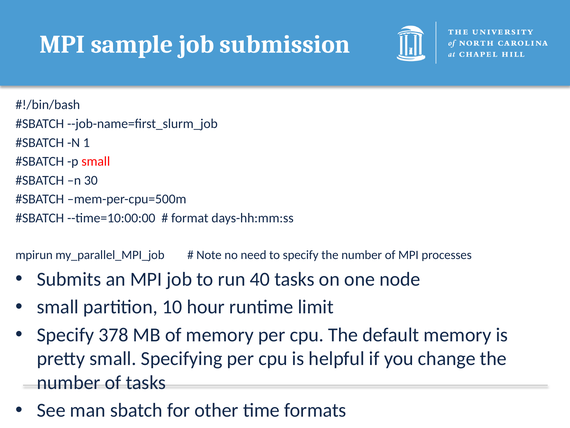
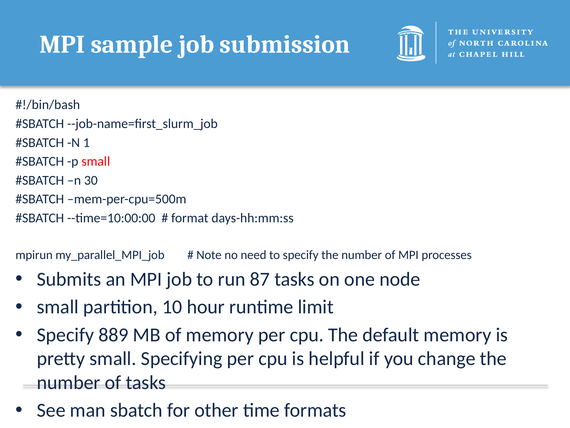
40: 40 -> 87 (260, 279)
378: 378 -> 889 (113, 335)
